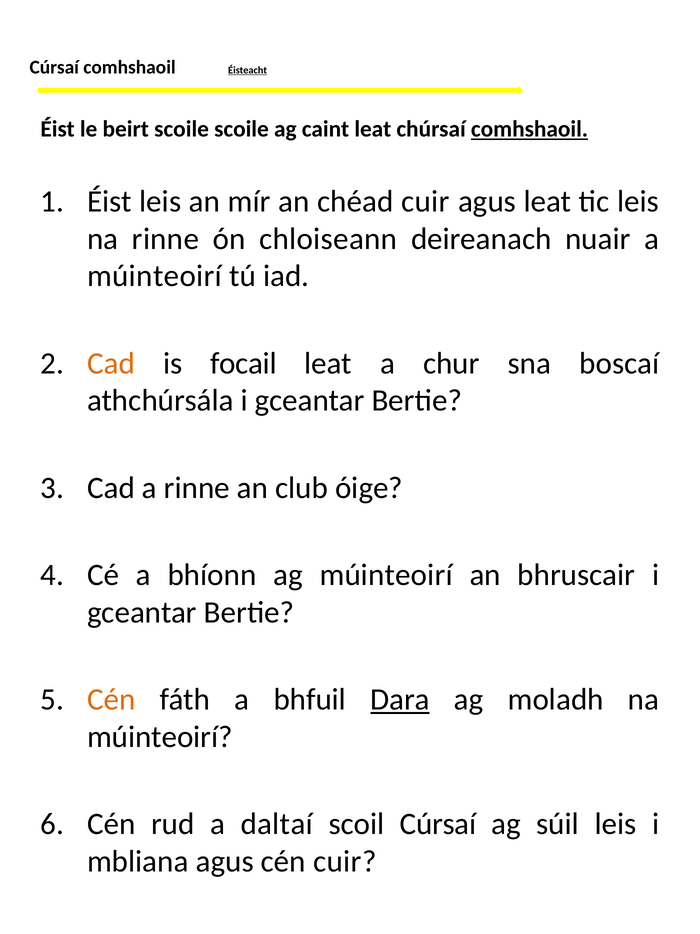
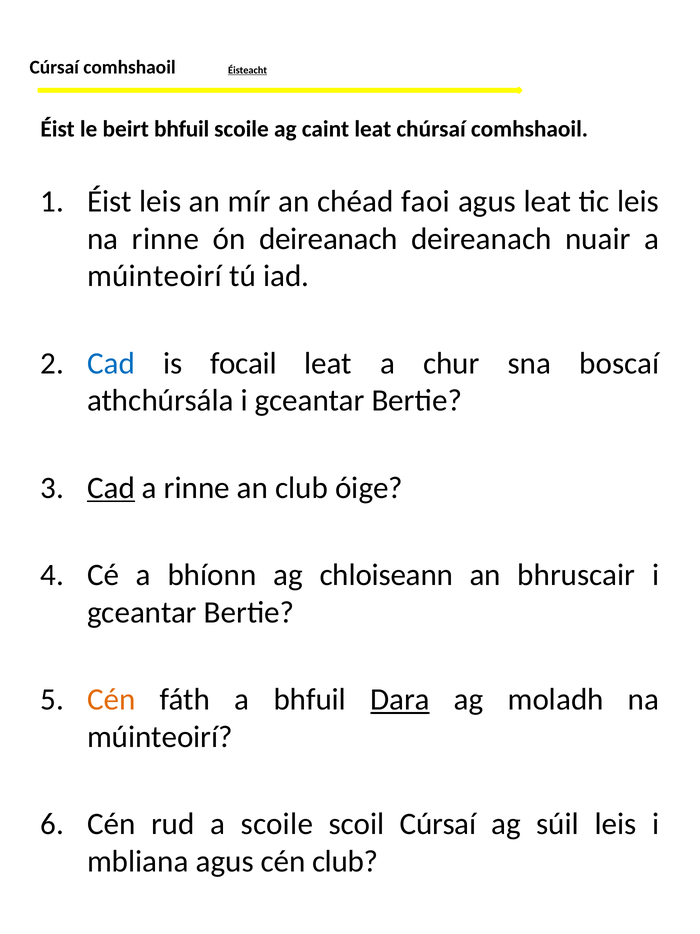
beirt scoile: scoile -> bhfuil (182, 129)
comhshaoil underline: present -> none (529, 129)
chéad cuir: cuir -> faoi (426, 201)
ón chloiseann: chloiseann -> deireanach (328, 239)
Cad colour: orange -> blue (111, 363)
Cad underline: none -> present (111, 487)
ag múinteoirí: múinteoirí -> chloiseann (386, 575)
a daltaí: daltaí -> scoile (277, 823)
cén cuir: cuir -> club (345, 861)
